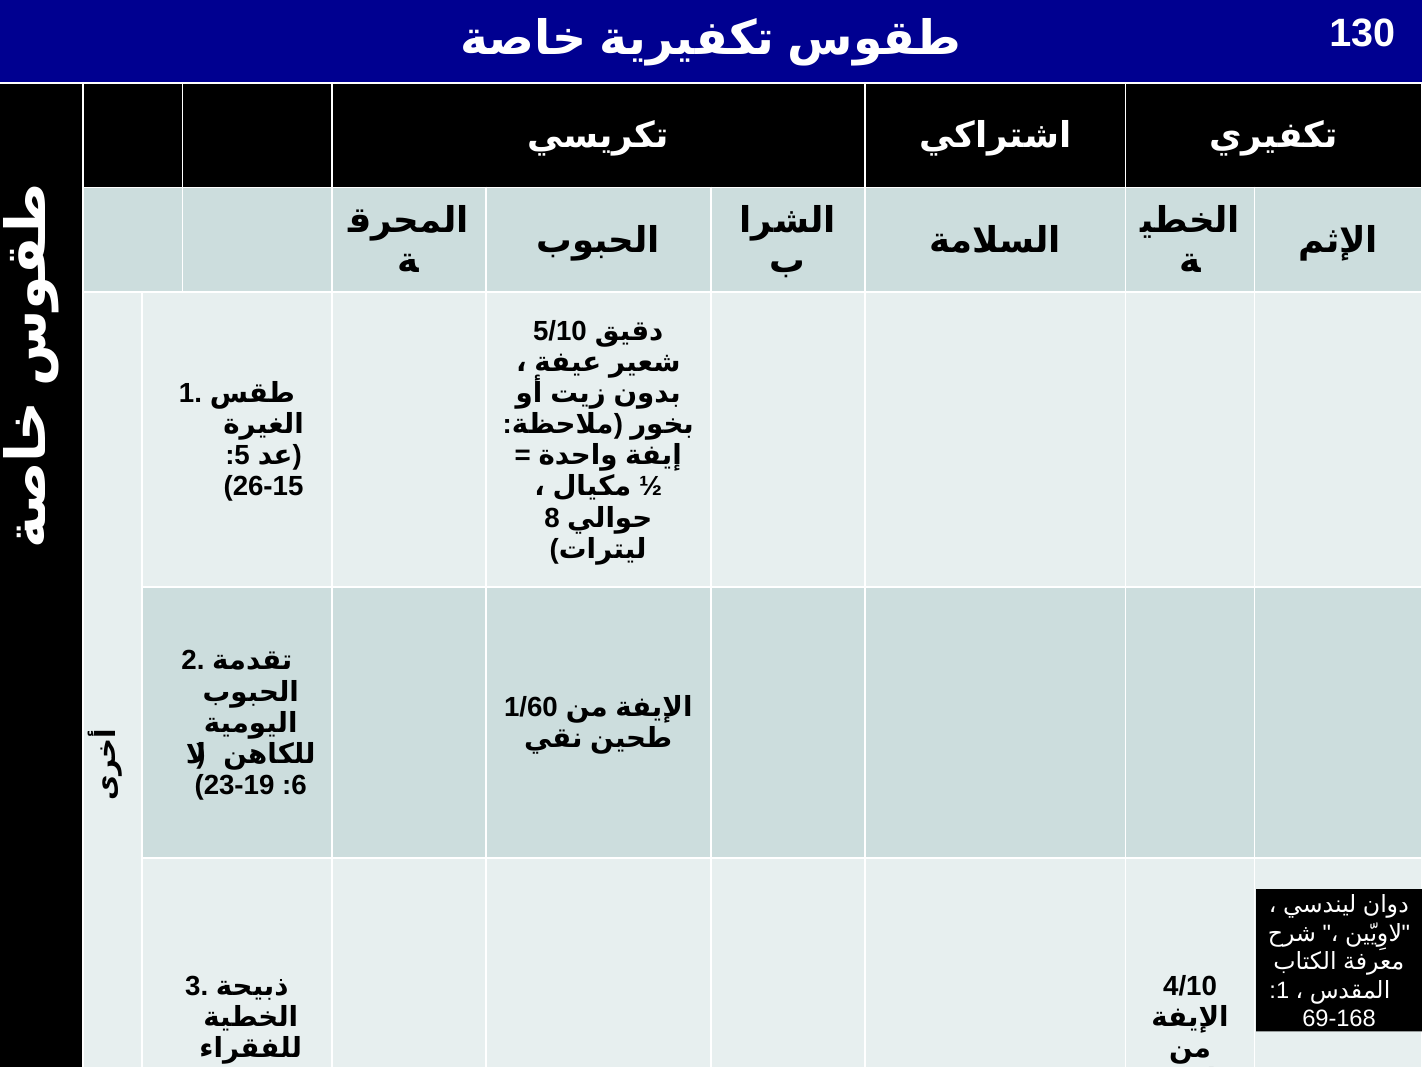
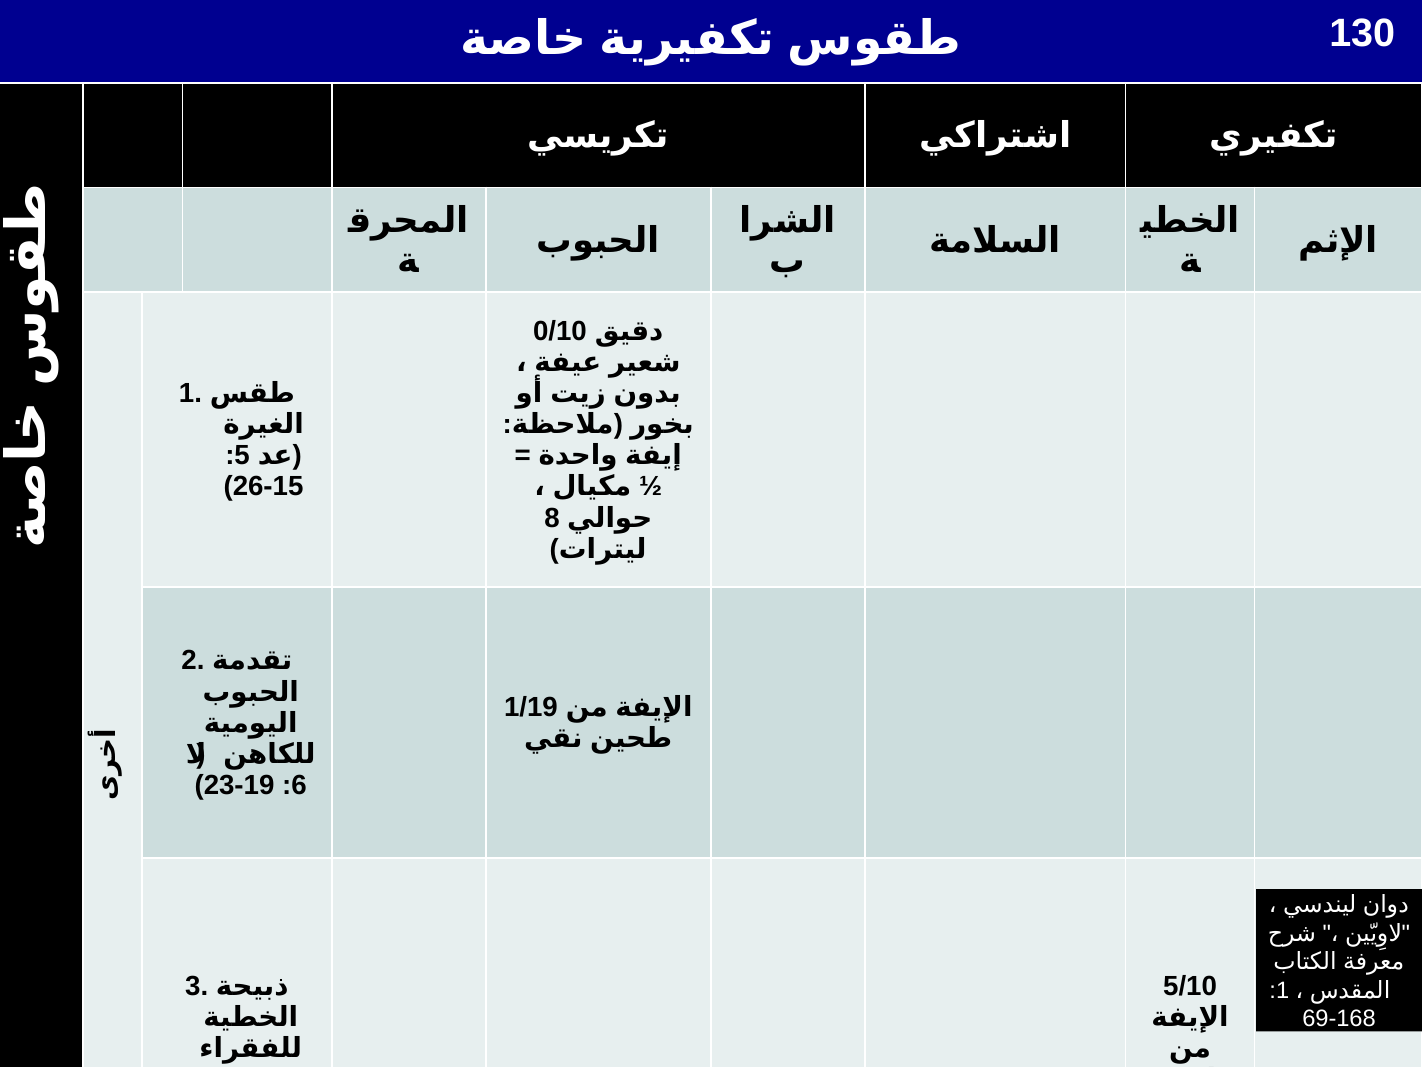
5/10: 5/10 -> 0/10 (560, 331)
1/60: 1/60 -> 1/19 (531, 707)
4/10: 4/10 -> 5/10 (1190, 985)
